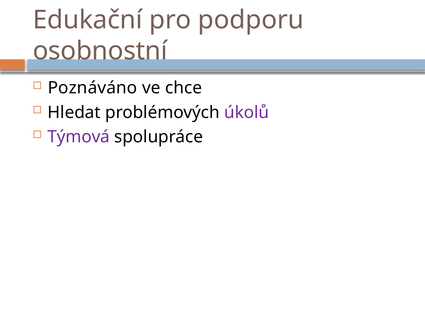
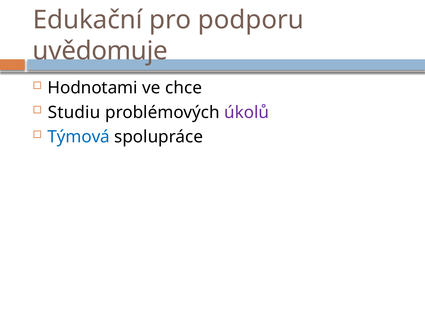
osobnostní: osobnostní -> uvědomuje (100, 51)
Poznáváno: Poznáváno -> Hodnotami (93, 88)
Hledat: Hledat -> Studiu (74, 113)
Týmová colour: purple -> blue (79, 137)
